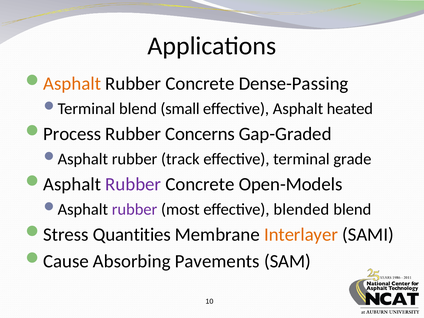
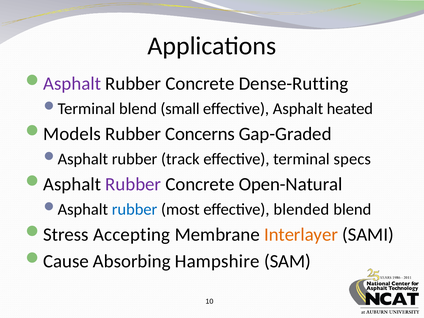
Asphalt colour: orange -> purple (72, 84)
Dense-Passing: Dense-Passing -> Dense-Rutting (294, 84)
Process: Process -> Models (72, 134)
grade: grade -> specs (352, 159)
Open-Models: Open-Models -> Open-Natural (291, 184)
rubber colour: purple -> blue (135, 209)
Quantities: Quantities -> Accepting (132, 235)
Pavements: Pavements -> Hampshire (217, 261)
